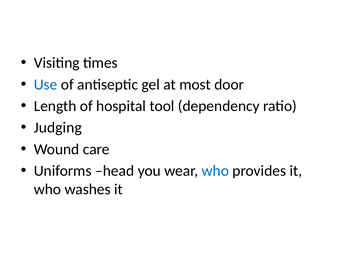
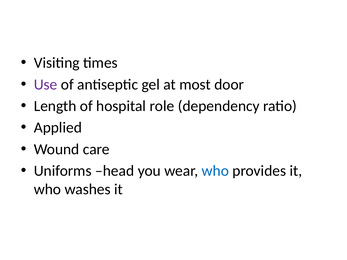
Use colour: blue -> purple (46, 85)
tool: tool -> role (162, 106)
Judging: Judging -> Applied (58, 128)
